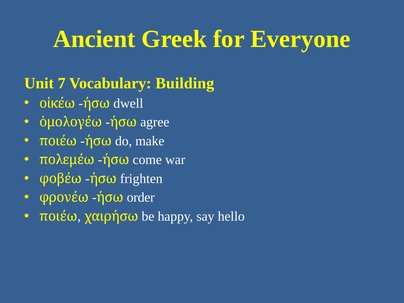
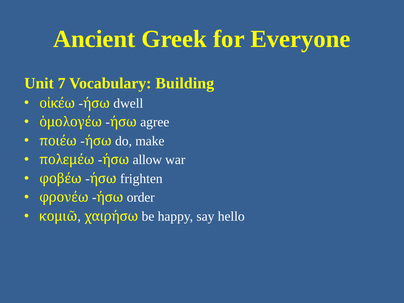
come: come -> allow (147, 160)
ποιέω: ποιέω -> κομιῶ (58, 216)
